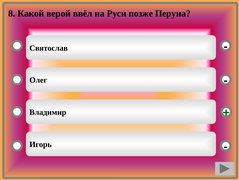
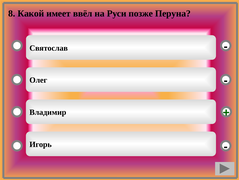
верой: верой -> имеет (59, 13)
